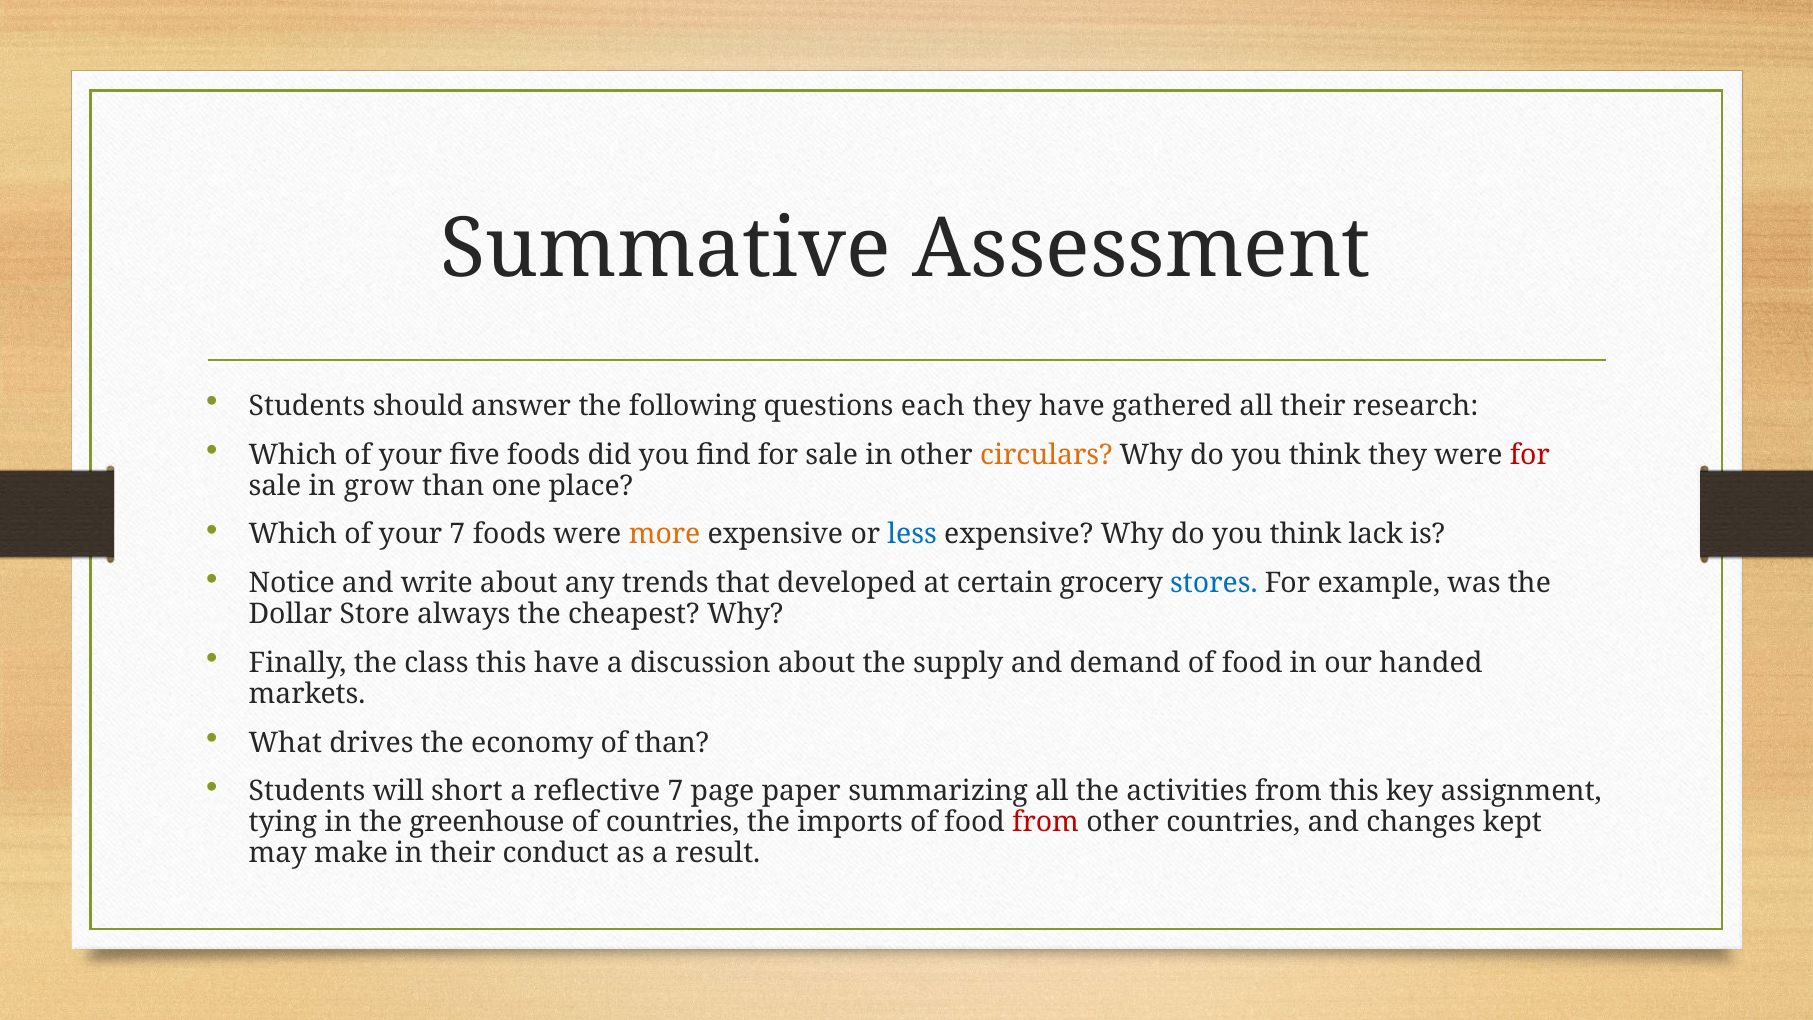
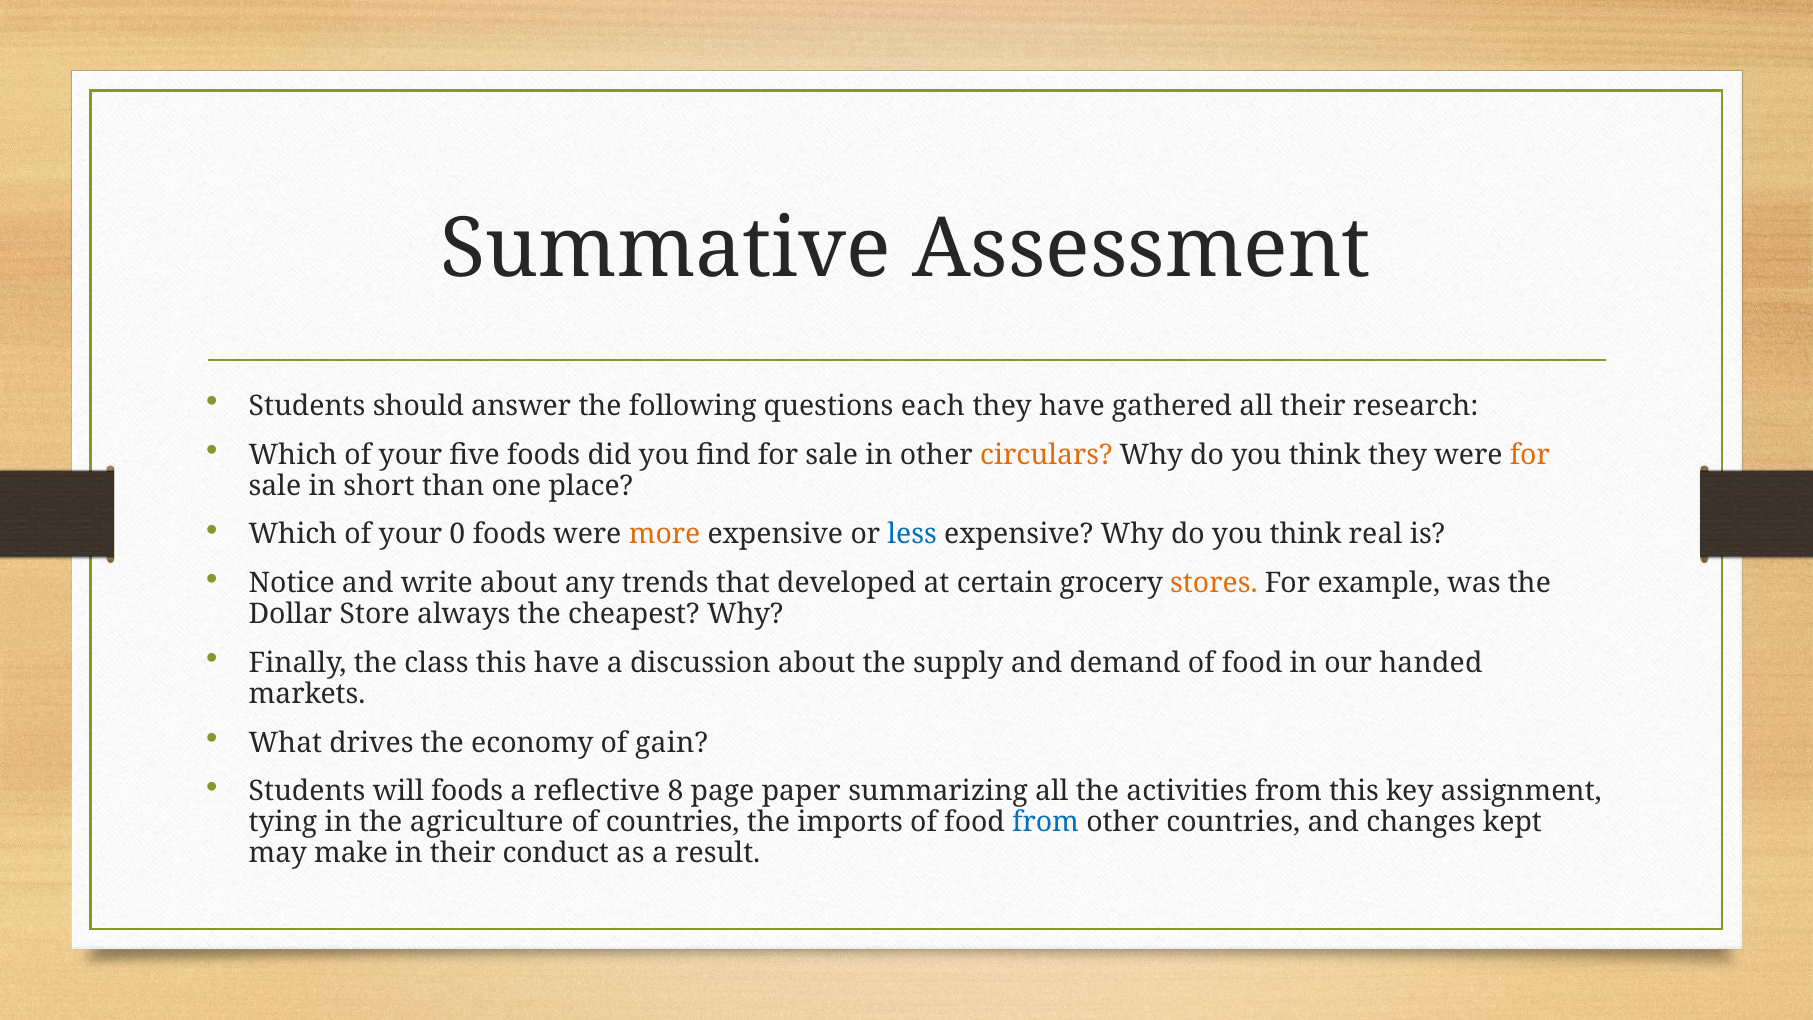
for colour: red -> orange (1530, 455)
grow: grow -> short (379, 486)
your 7: 7 -> 0 (457, 534)
lack: lack -> real (1376, 534)
stores colour: blue -> orange (1214, 583)
of than: than -> gain (672, 743)
will short: short -> foods (467, 791)
reflective 7: 7 -> 8 (676, 791)
greenhouse: greenhouse -> agriculture (487, 822)
from colour: red -> blue (1046, 822)
